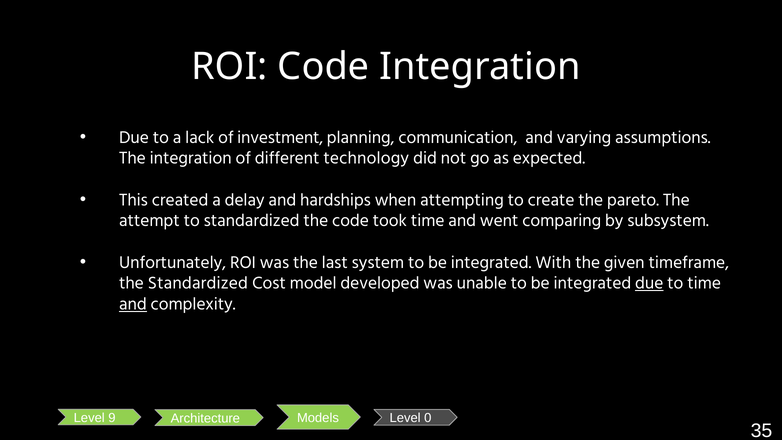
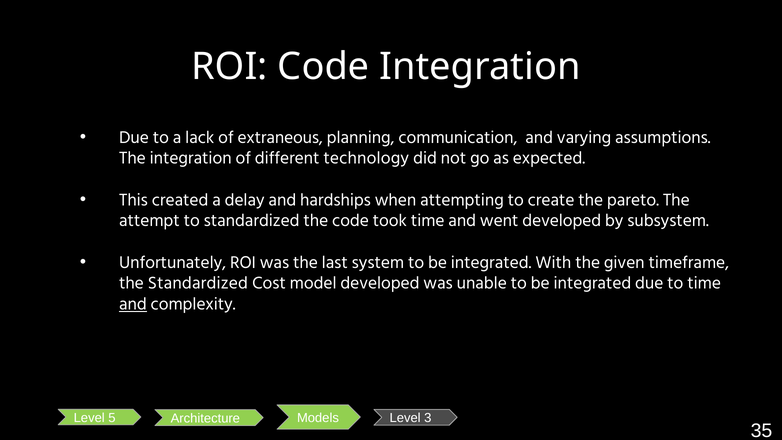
investment: investment -> extraneous (280, 137)
went comparing: comparing -> developed (562, 221)
due underline: present -> none (649, 283)
9: 9 -> 5 (112, 418)
0: 0 -> 3 (428, 418)
